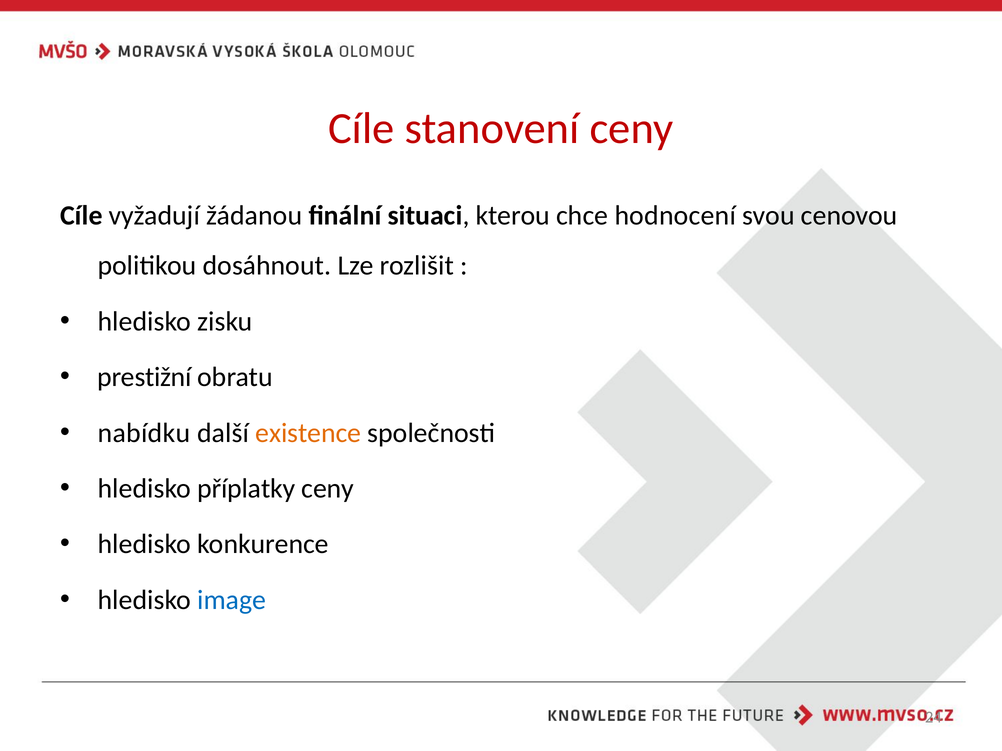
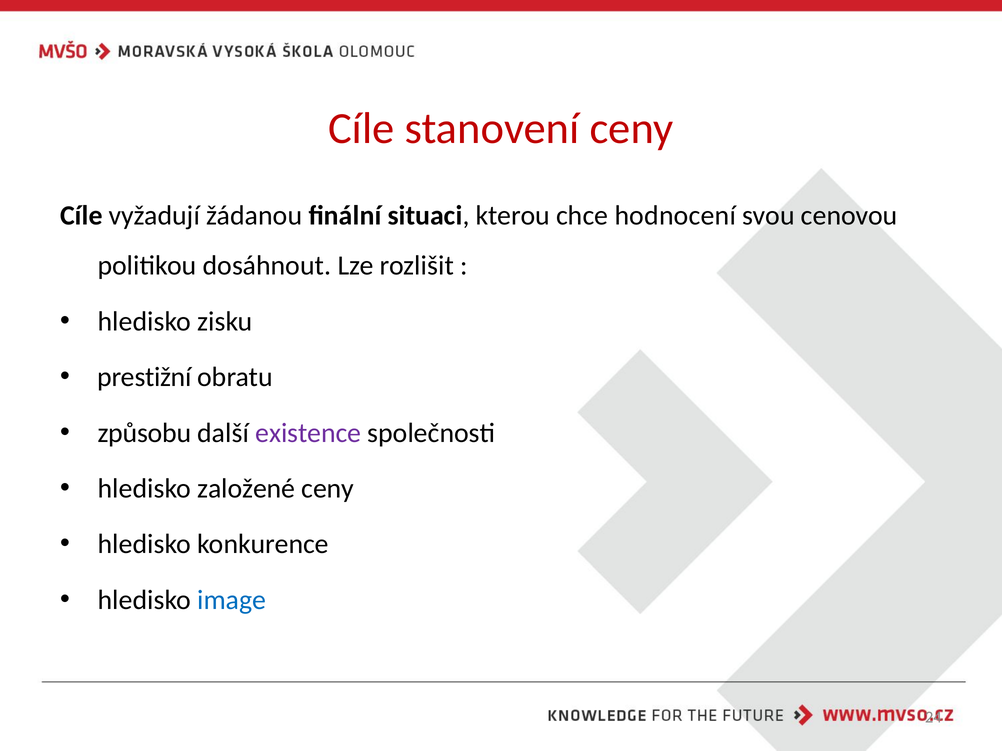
nabídku: nabídku -> způsobu (144, 433)
existence colour: orange -> purple (308, 433)
příplatky: příplatky -> založené (246, 489)
